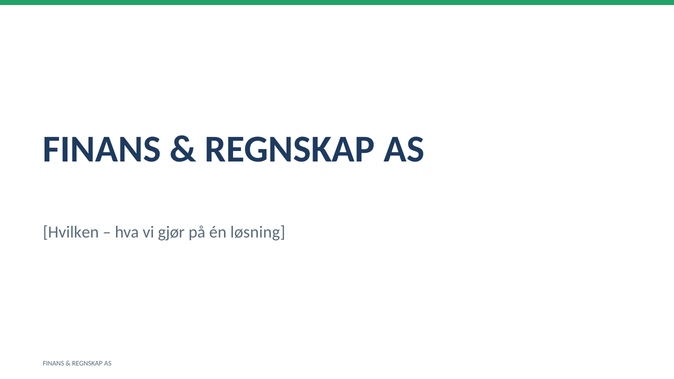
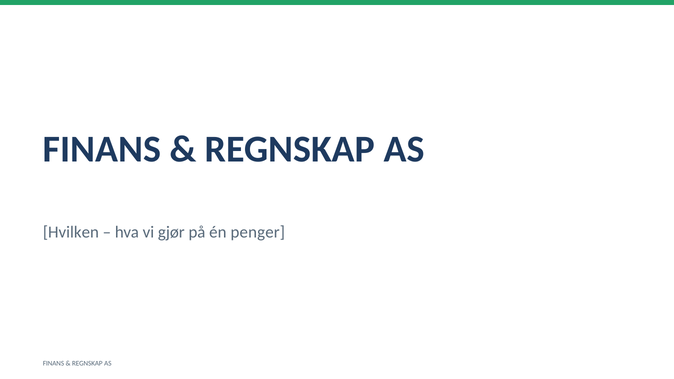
løsning: løsning -> penger (258, 232)
